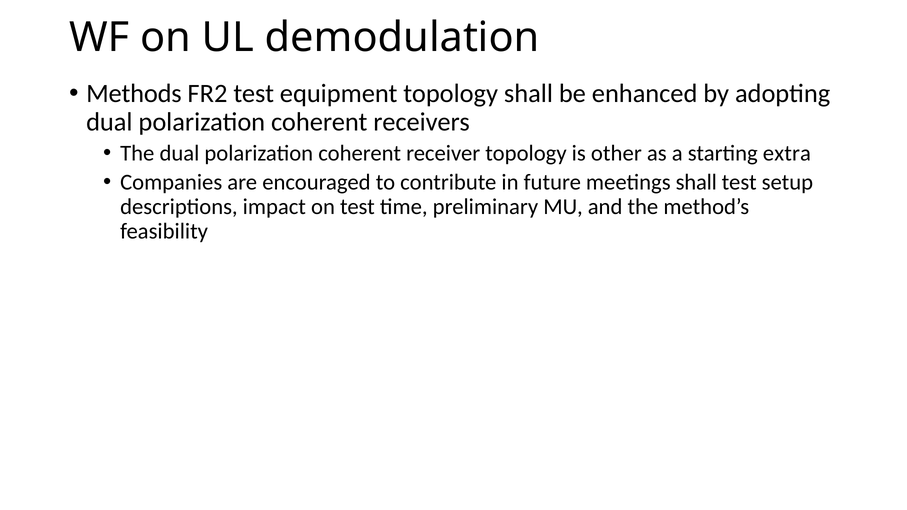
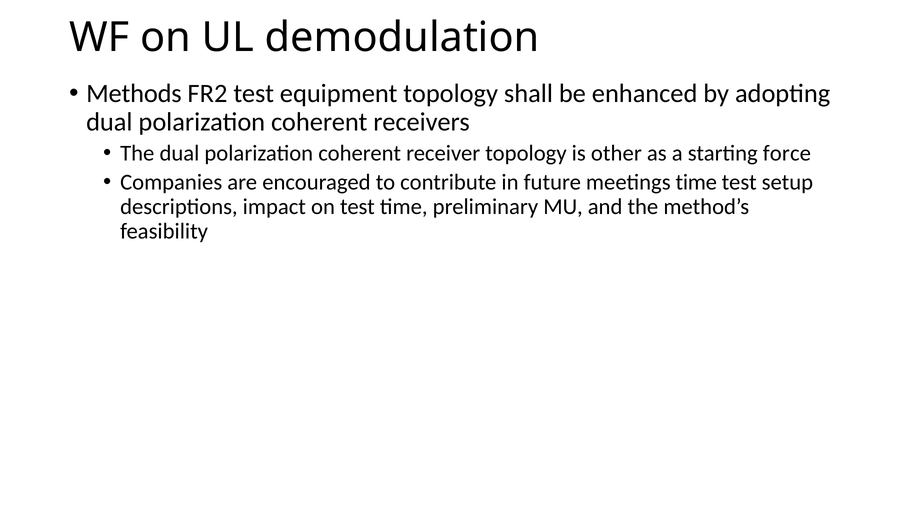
extra: extra -> force (787, 153)
meetings shall: shall -> time (696, 182)
